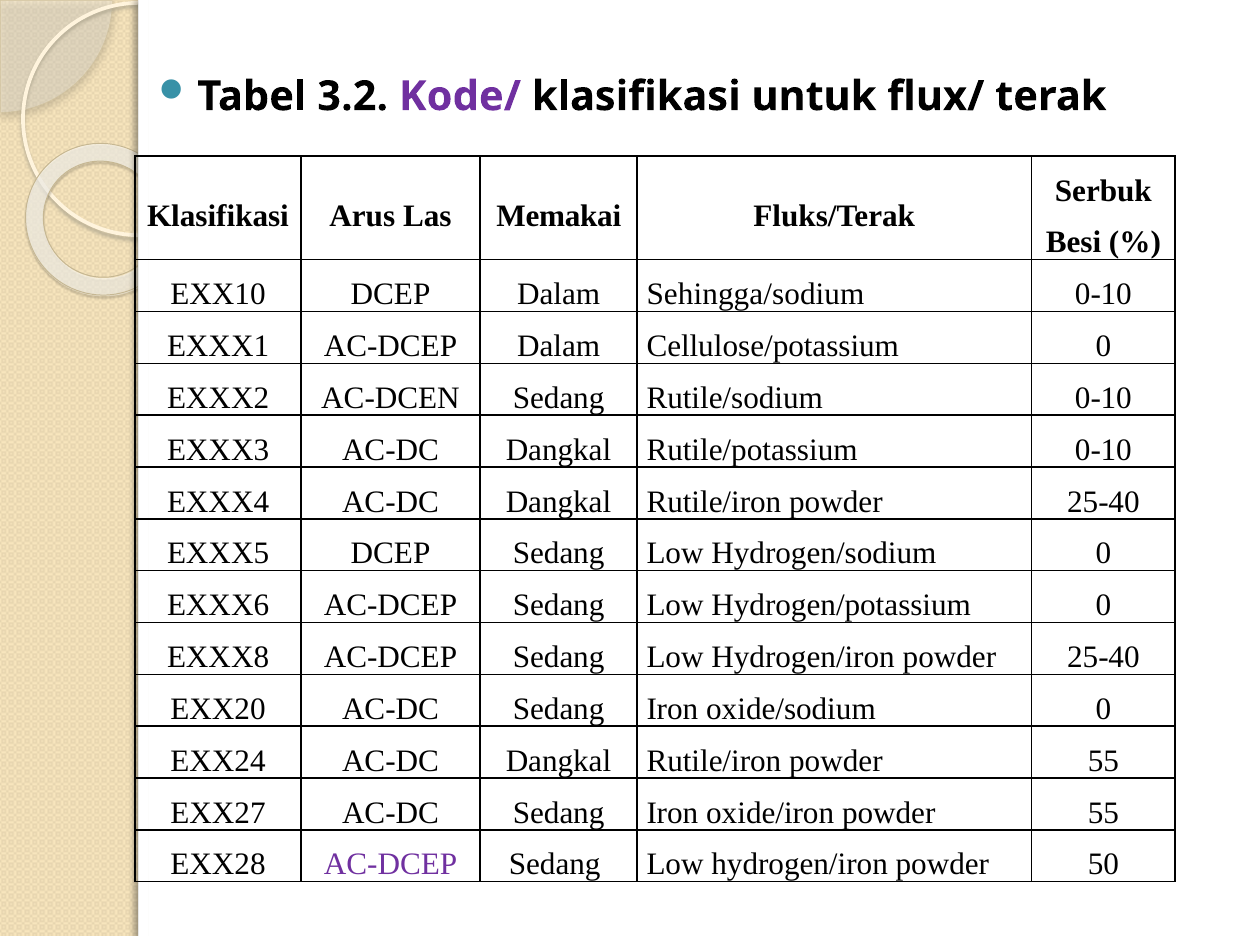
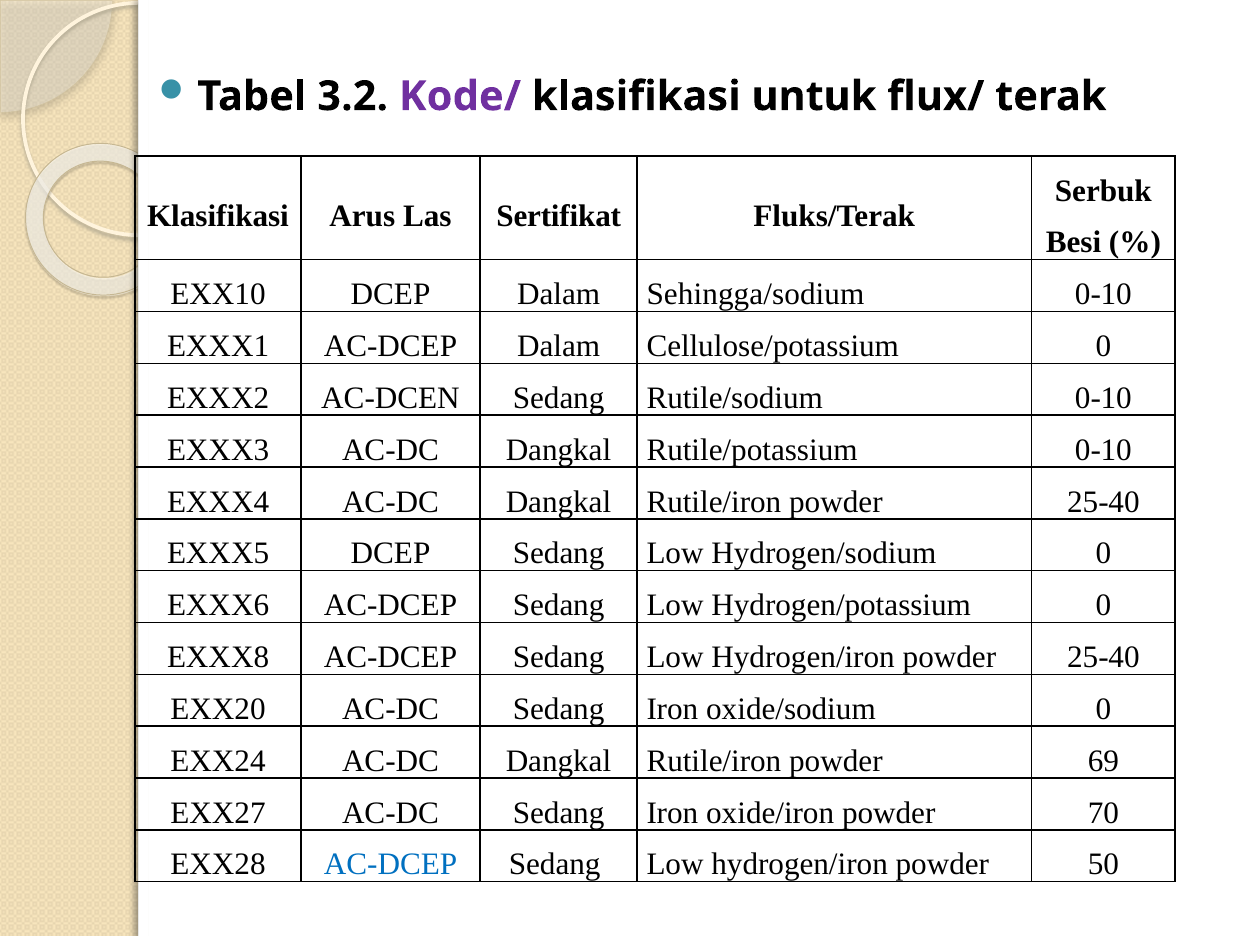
Memakai: Memakai -> Sertifikat (559, 217)
Rutile/iron powder 55: 55 -> 69 (1103, 761)
oxide/iron powder 55: 55 -> 70 (1103, 813)
AC-DCEP colour: purple -> blue (391, 865)
